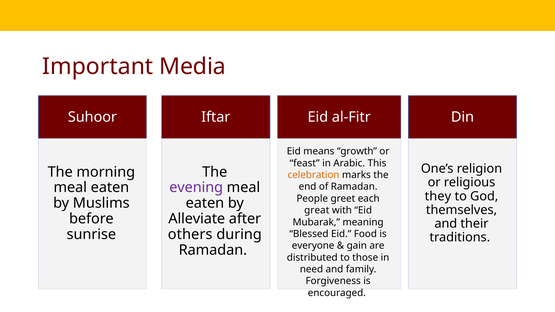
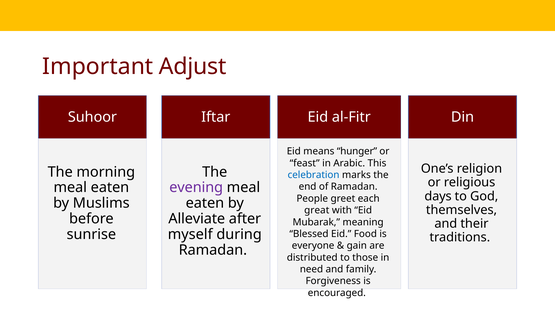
Media: Media -> Adjust (193, 66)
growth: growth -> hunger (357, 151)
celebration colour: orange -> blue (314, 175)
they: they -> days (438, 196)
others: others -> myself (190, 234)
